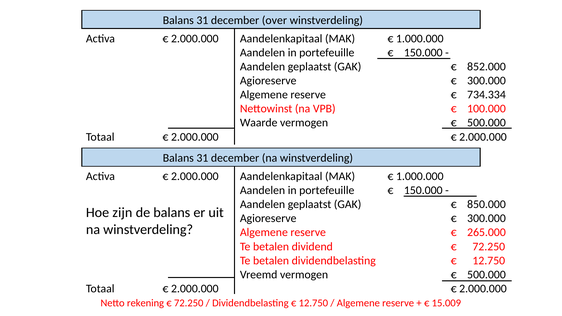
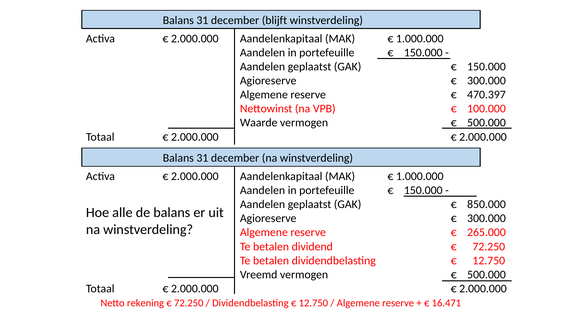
over: over -> blijft (274, 20)
852.000: 852.000 -> 150.000 (486, 67)
734.334: 734.334 -> 470.397 (486, 95)
zijn: zijn -> alle (122, 213)
15.009: 15.009 -> 16.471 (446, 303)
